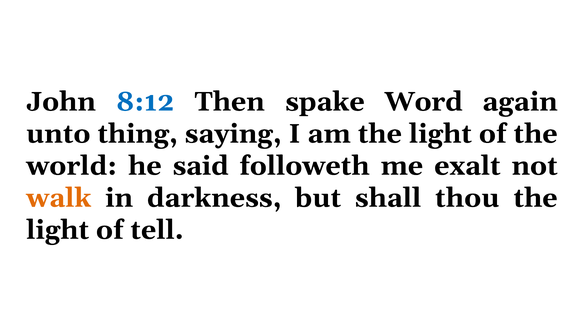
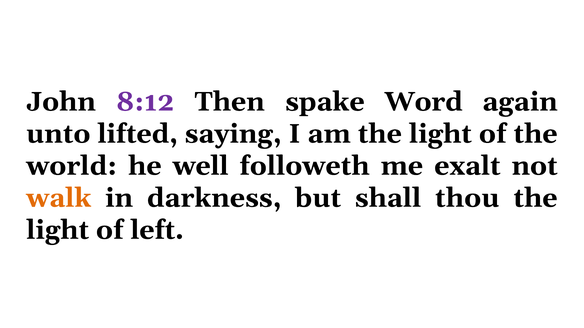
8:12 colour: blue -> purple (145, 102)
thing: thing -> lifted (138, 134)
said: said -> well (201, 166)
tell: tell -> left (157, 230)
